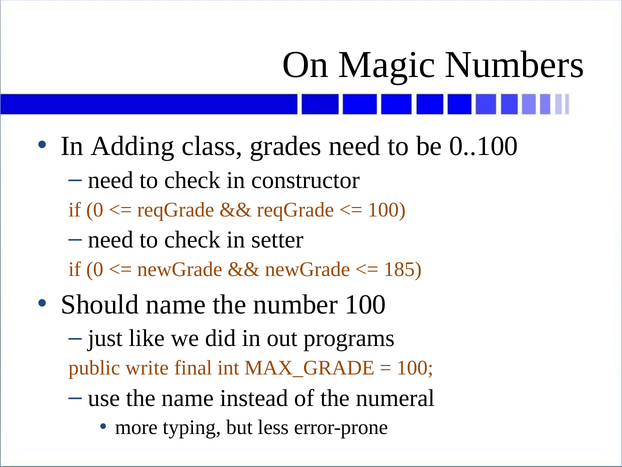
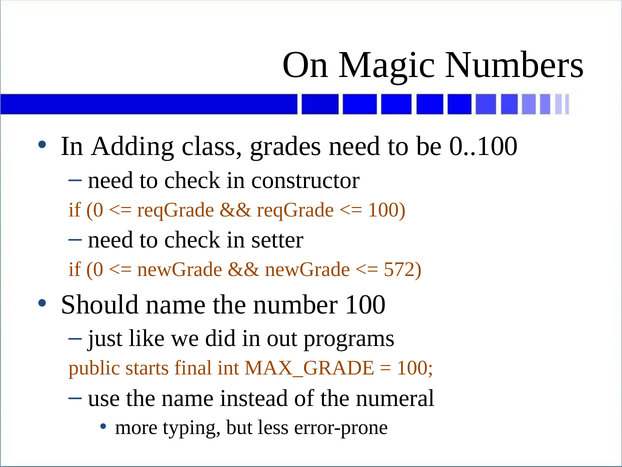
185: 185 -> 572 (403, 269)
write: write -> starts (147, 368)
